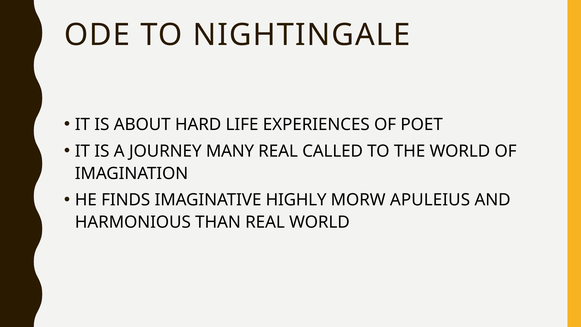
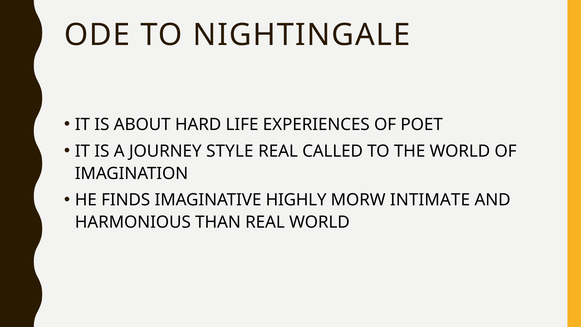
MANY: MANY -> STYLE (230, 151)
APULEIUS: APULEIUS -> INTIMATE (430, 200)
